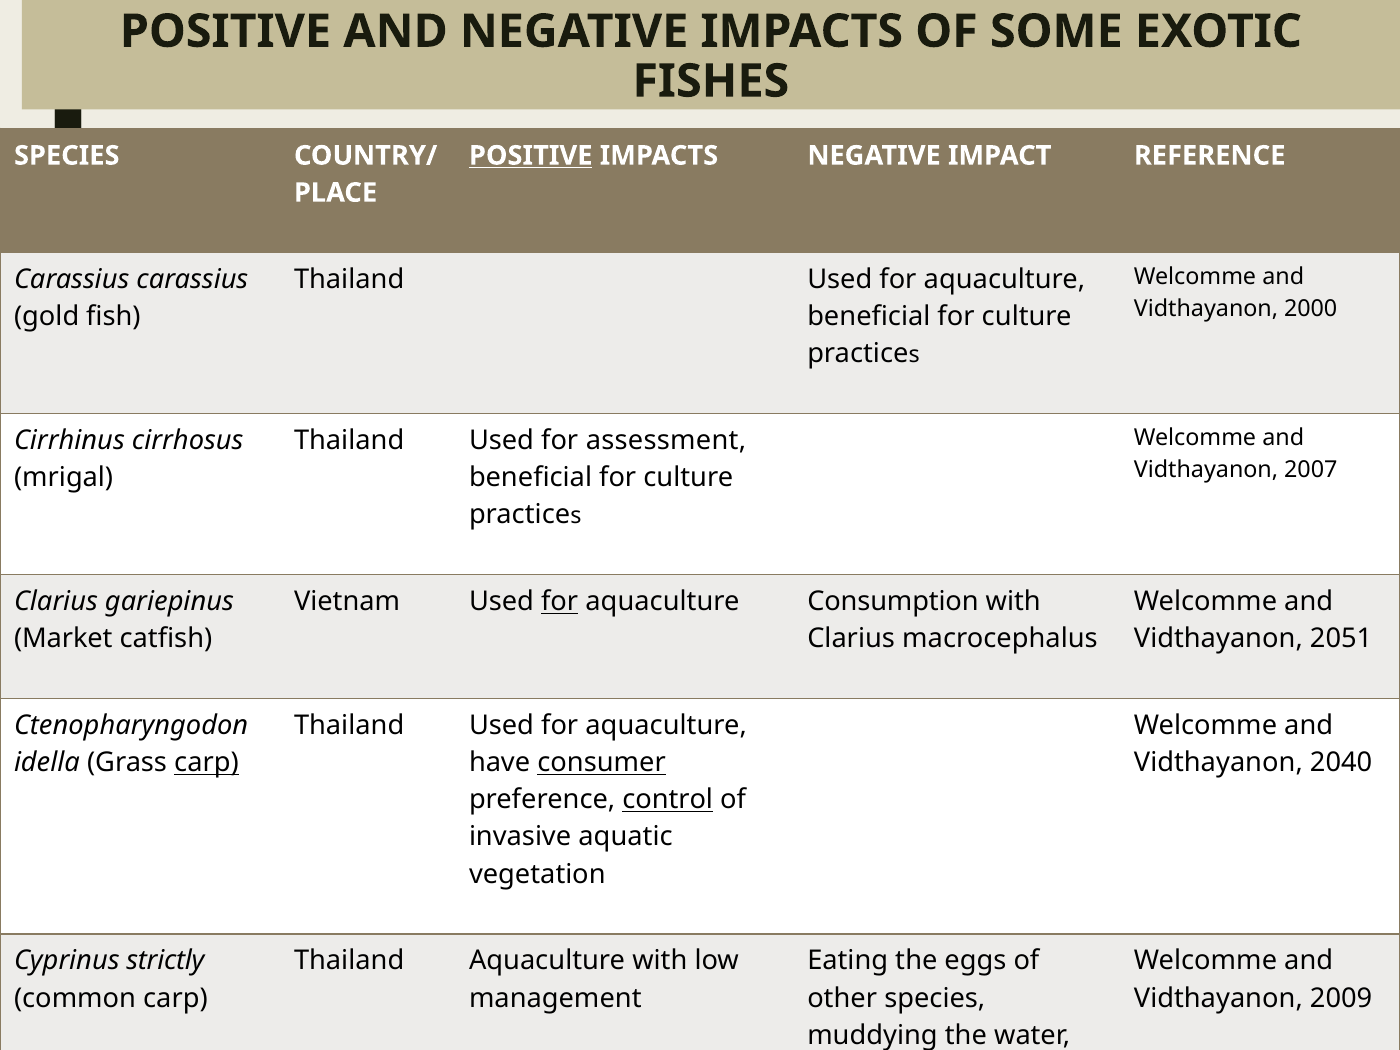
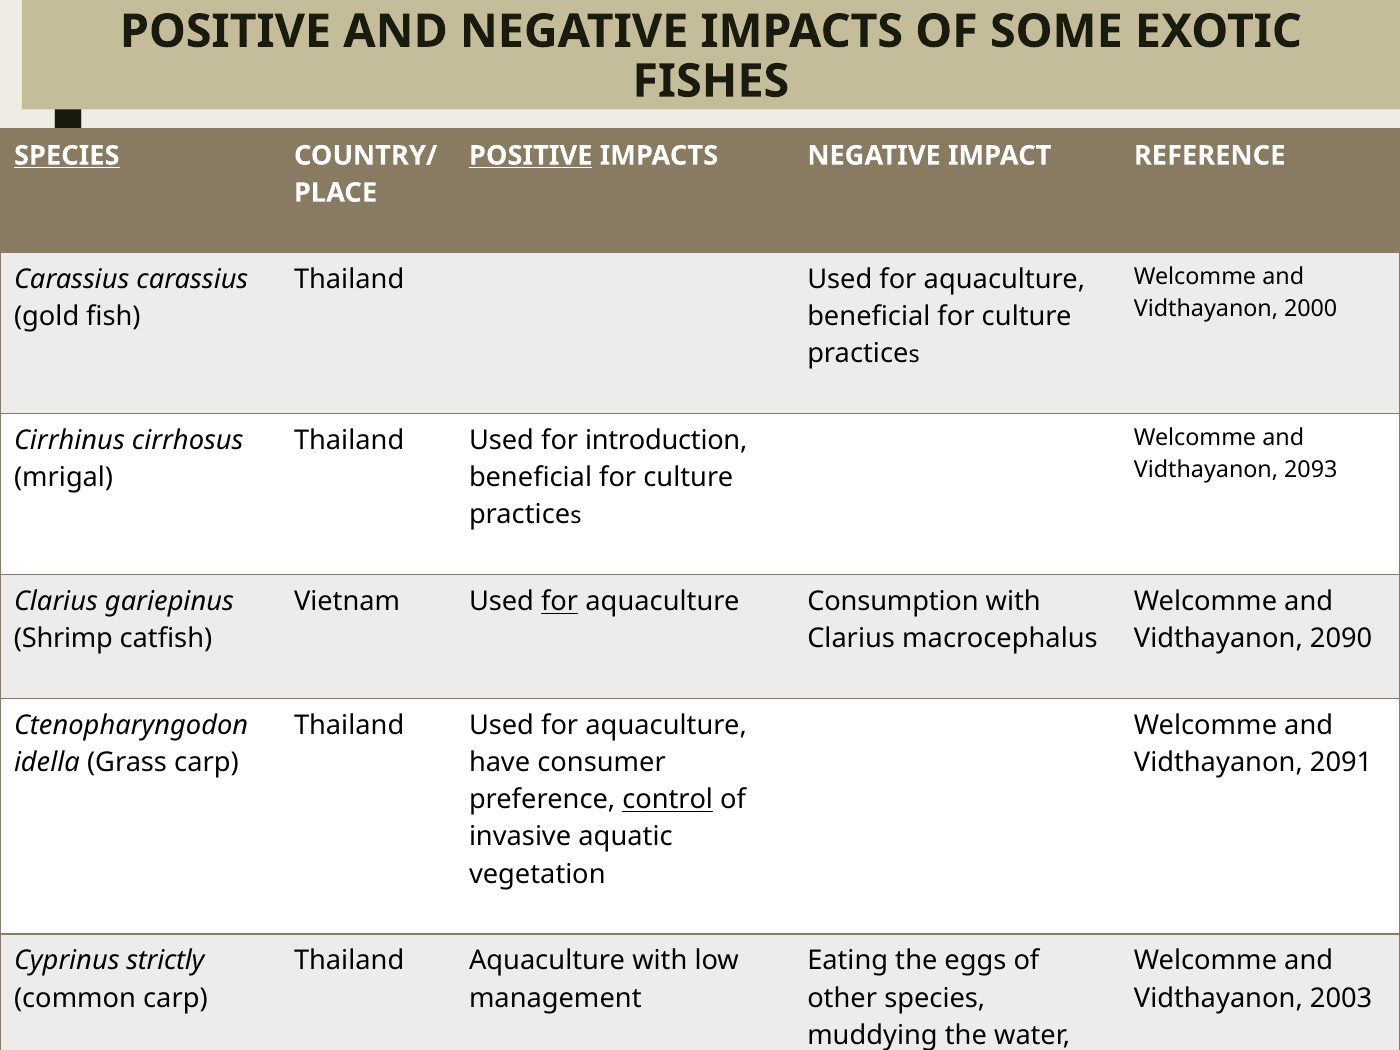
SPECIES underline: none -> present (67, 156)
assessment: assessment -> introduction (666, 441)
2007: 2007 -> 2093 (1311, 470)
Market: Market -> Shrimp (63, 639)
2051: 2051 -> 2090 (1341, 639)
carp underline: present -> none (207, 763)
consumer underline: present -> none (602, 763)
2040: 2040 -> 2091 (1341, 763)
2009: 2009 -> 2003 (1341, 998)
